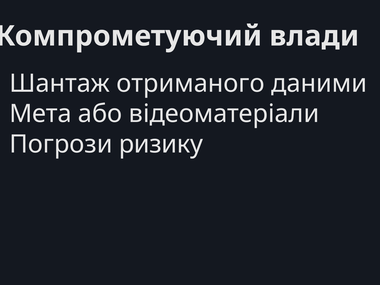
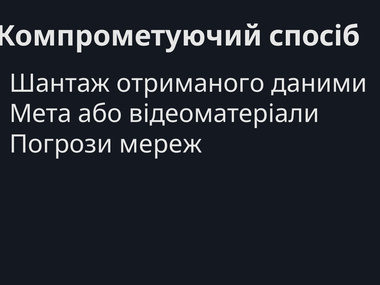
влади: влади -> спосіб (314, 36)
ризику: ризику -> мереж (161, 144)
